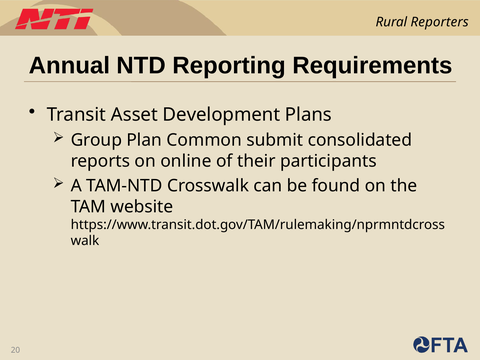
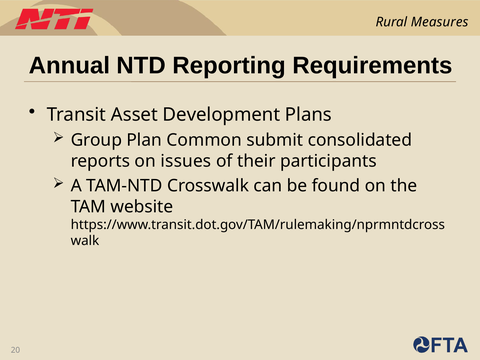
Reporters: Reporters -> Measures (440, 22)
online: online -> issues (186, 161)
